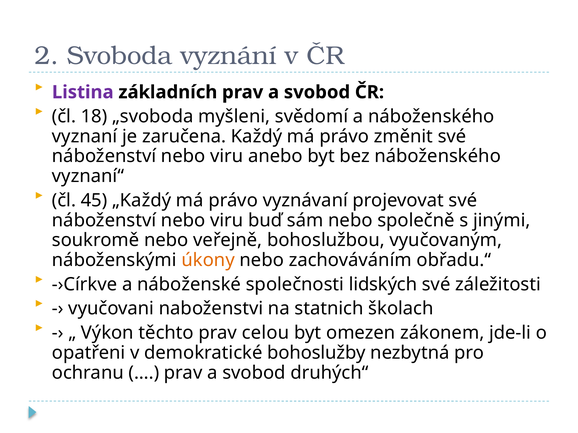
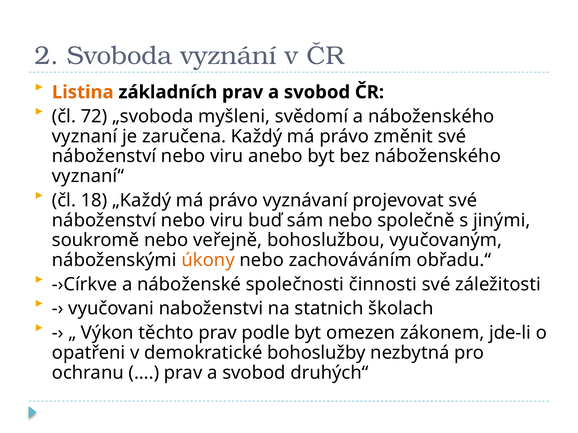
Listina colour: purple -> orange (83, 92)
18: 18 -> 72 (94, 117)
45: 45 -> 18 (94, 201)
lidských: lidských -> činnosti (383, 285)
celou: celou -> podle (266, 333)
